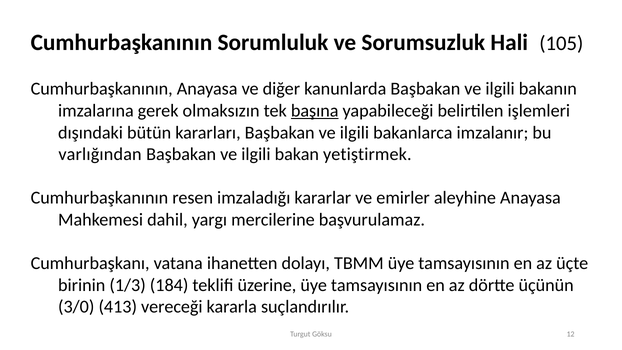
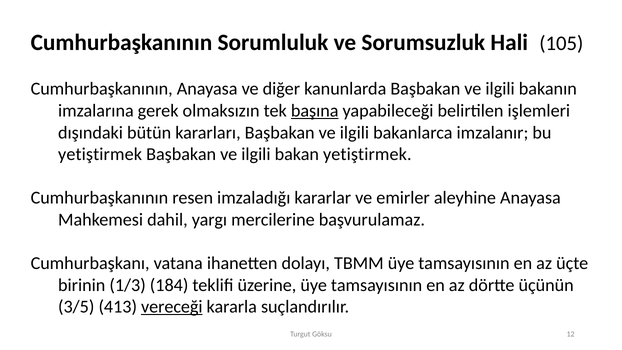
varlığından: varlığından -> yetiştirmek (100, 154)
3/0: 3/0 -> 3/5 (76, 307)
vereceği underline: none -> present (172, 307)
